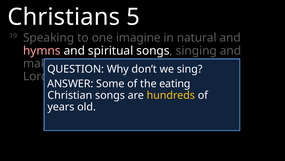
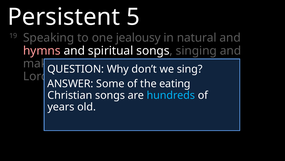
Christians: Christians -> Persistent (64, 17)
imagine: imagine -> jealousy (138, 38)
hundreds colour: yellow -> light blue (171, 95)
